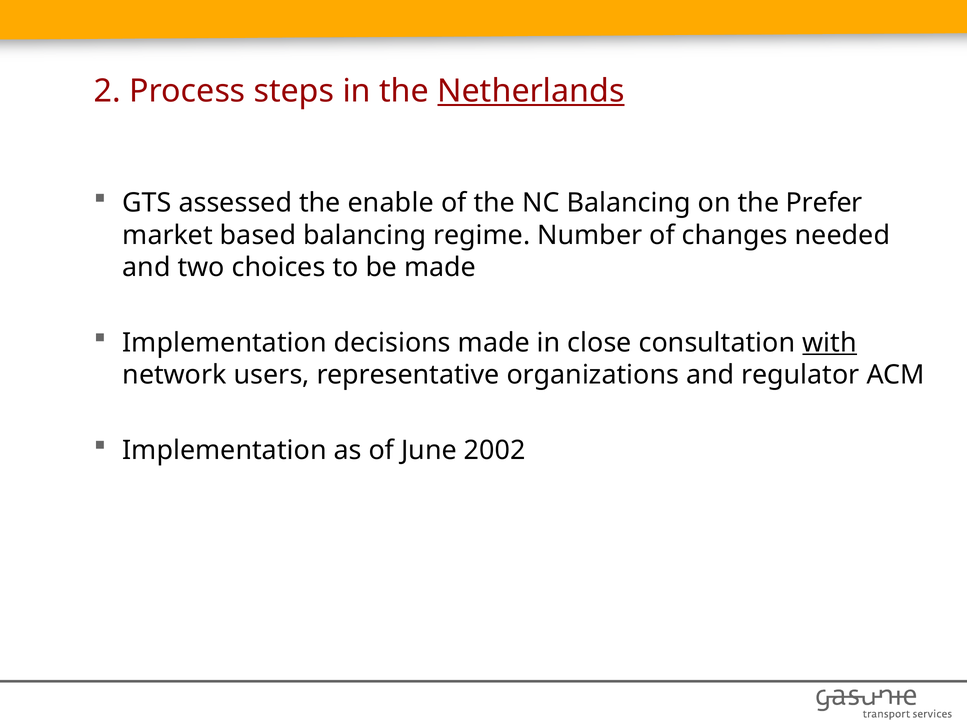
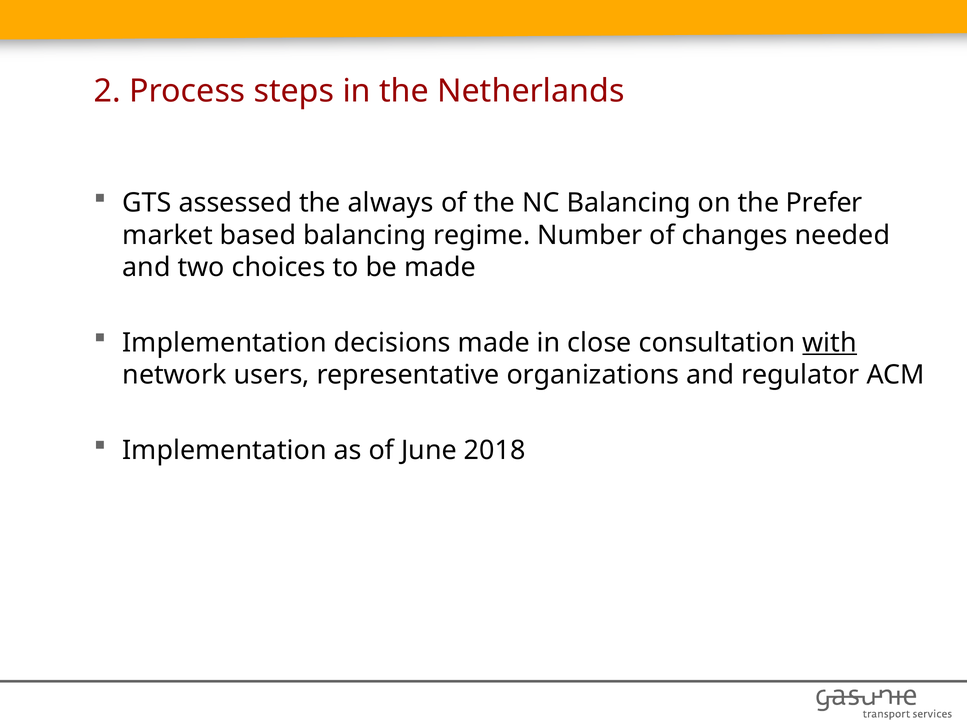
Netherlands underline: present -> none (531, 91)
enable: enable -> always (391, 203)
2002: 2002 -> 2018 (495, 450)
